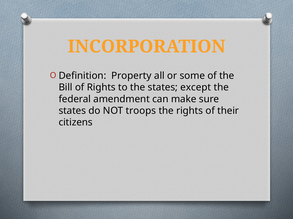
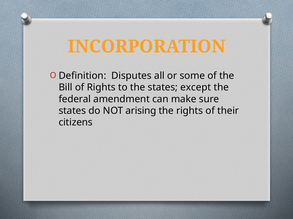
Property: Property -> Disputes (131, 76)
troops: troops -> arising (141, 111)
